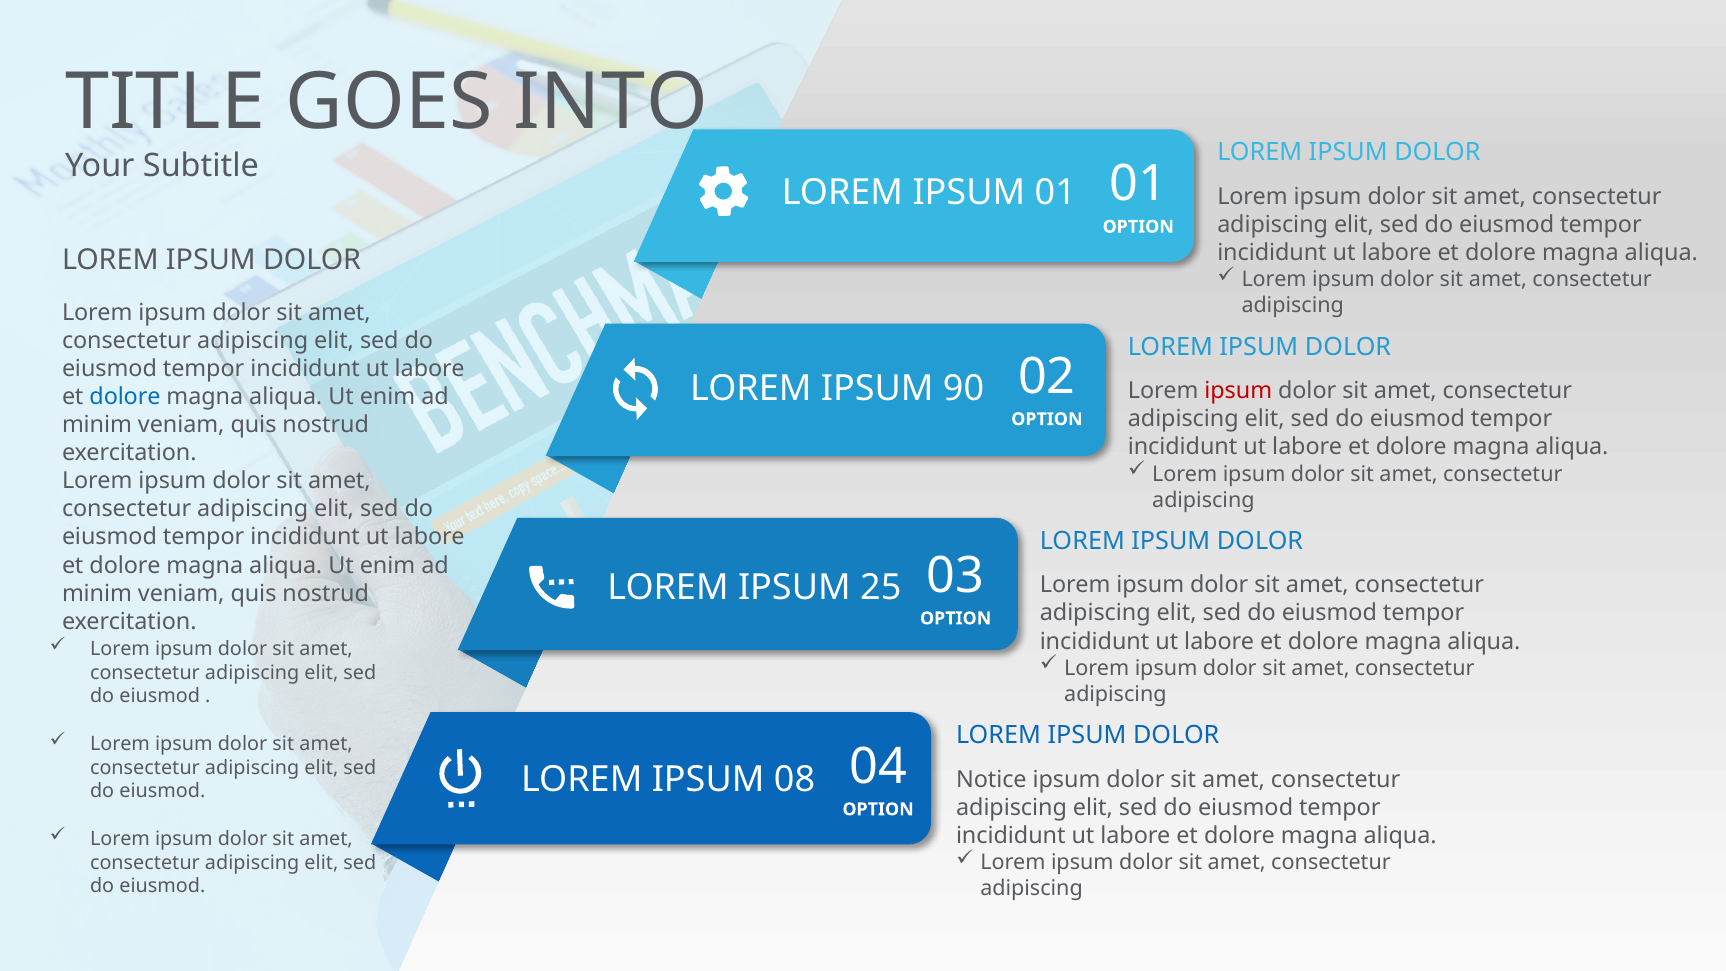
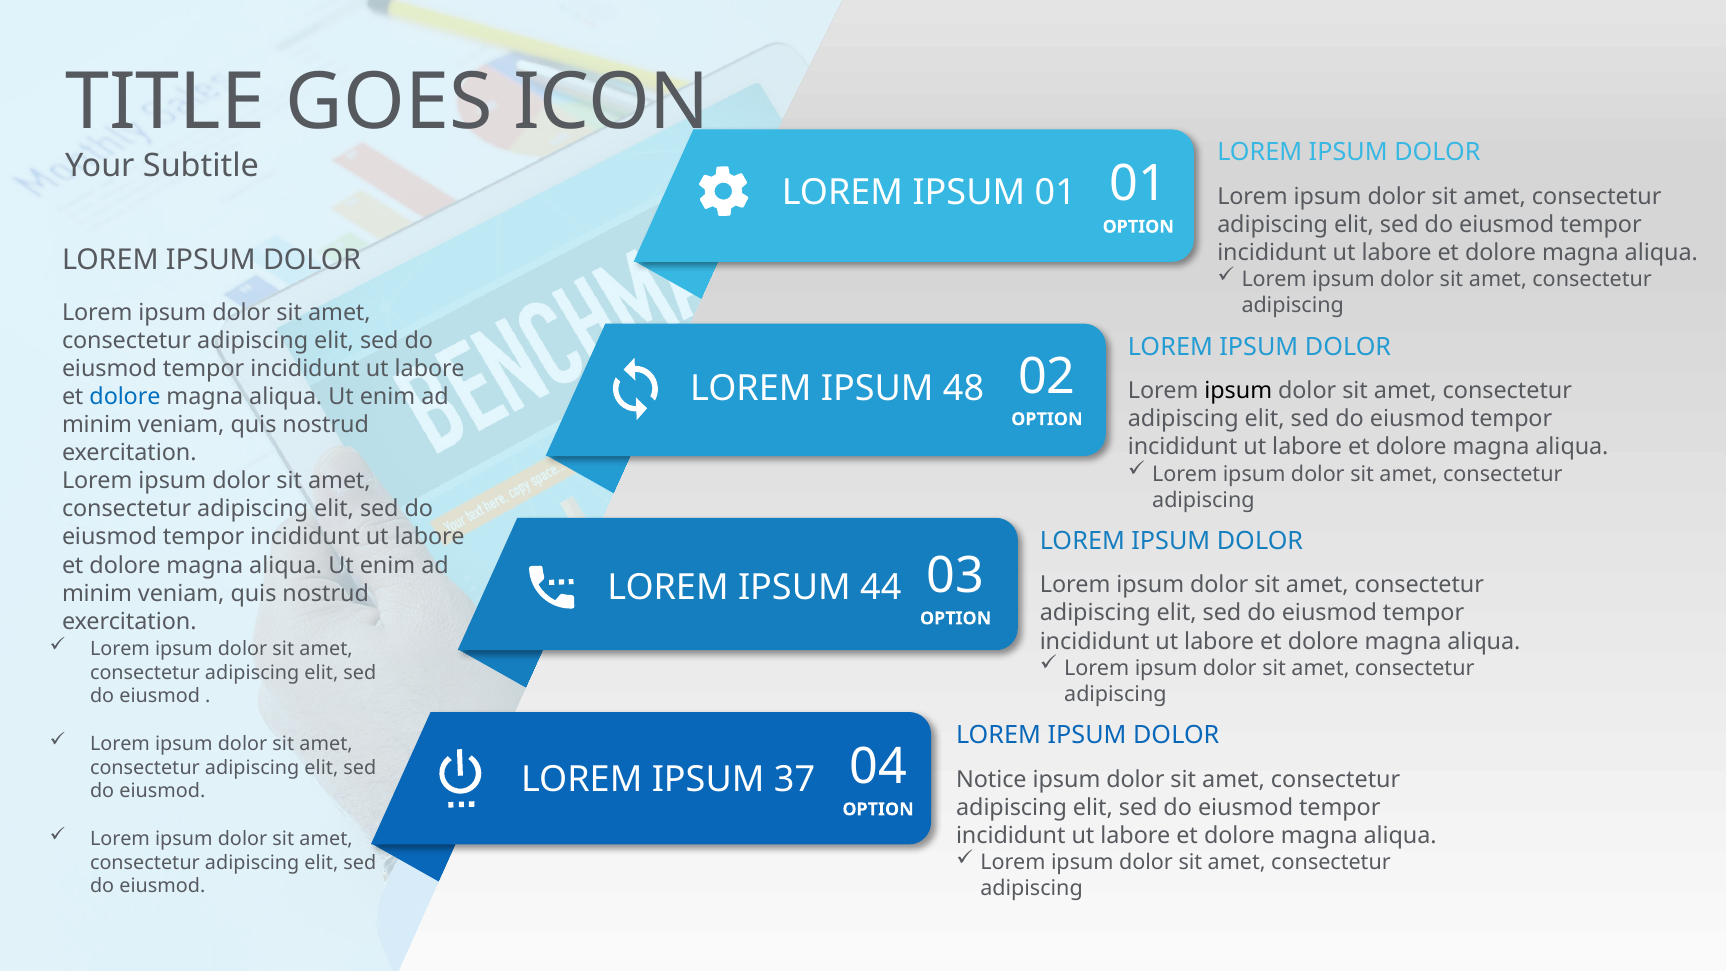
INTO: INTO -> ICON (611, 102)
90: 90 -> 48 (964, 389)
ipsum colour: red -> black (1238, 391)
25: 25 -> 44 (881, 588)
08: 08 -> 37 (795, 780)
